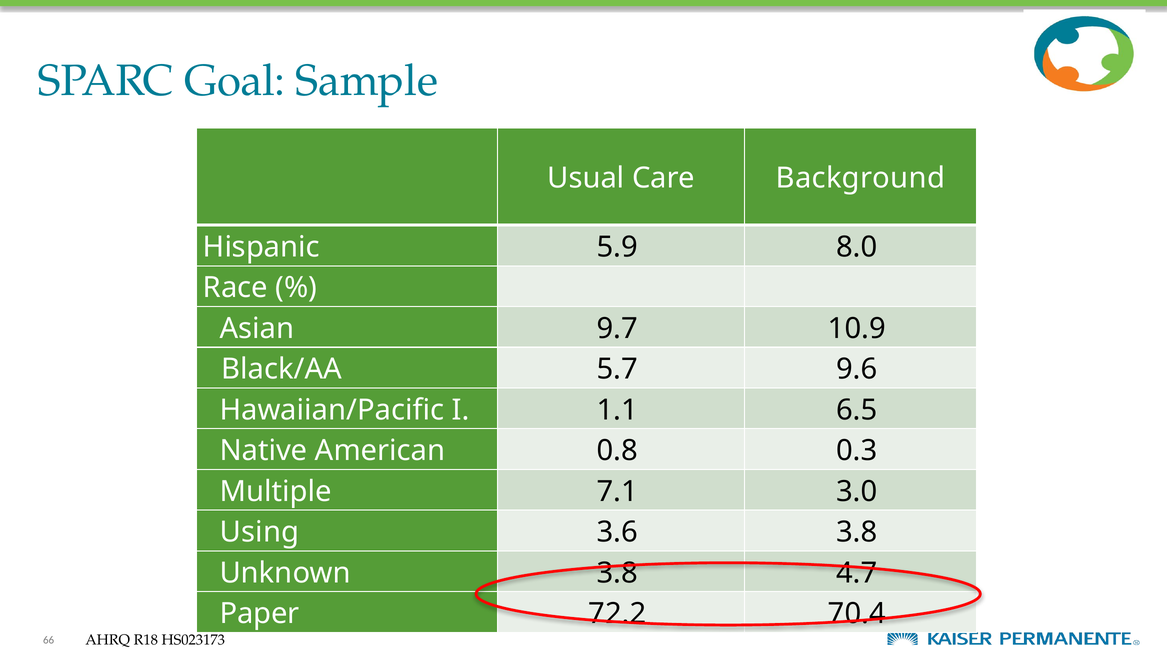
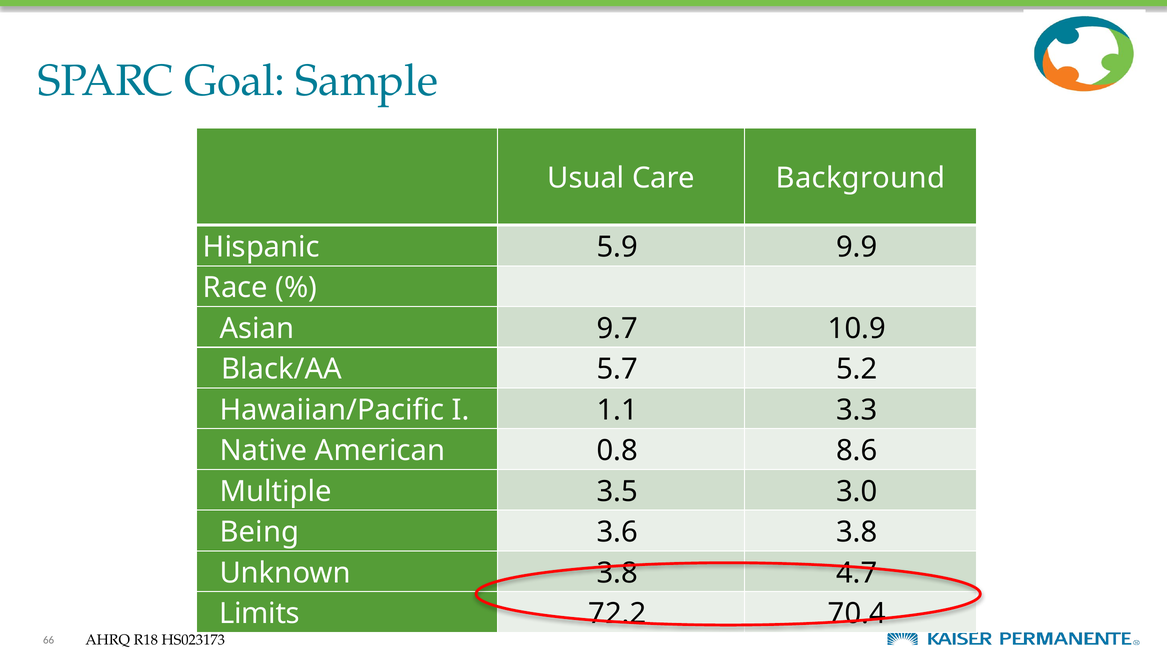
8.0: 8.0 -> 9.9 (857, 247)
9.6: 9.6 -> 5.2 (857, 369)
6.5: 6.5 -> 3.3 (857, 410)
0.3: 0.3 -> 8.6 (857, 450)
7.1: 7.1 -> 3.5 (617, 491)
Using: Using -> Being (259, 532)
Paper: Paper -> Limits (260, 613)
